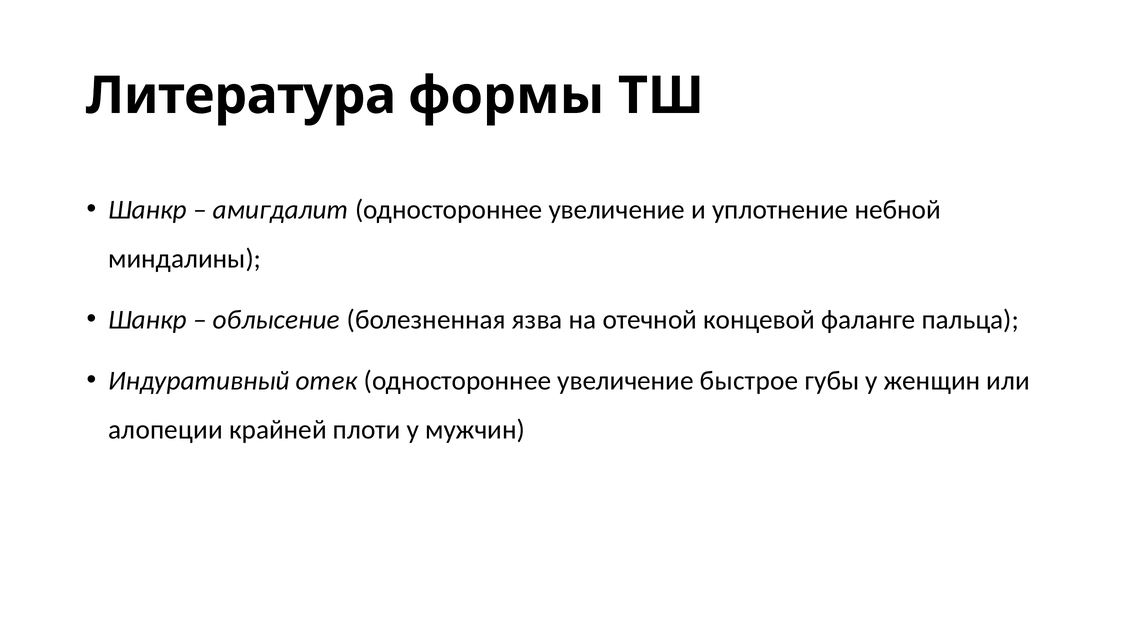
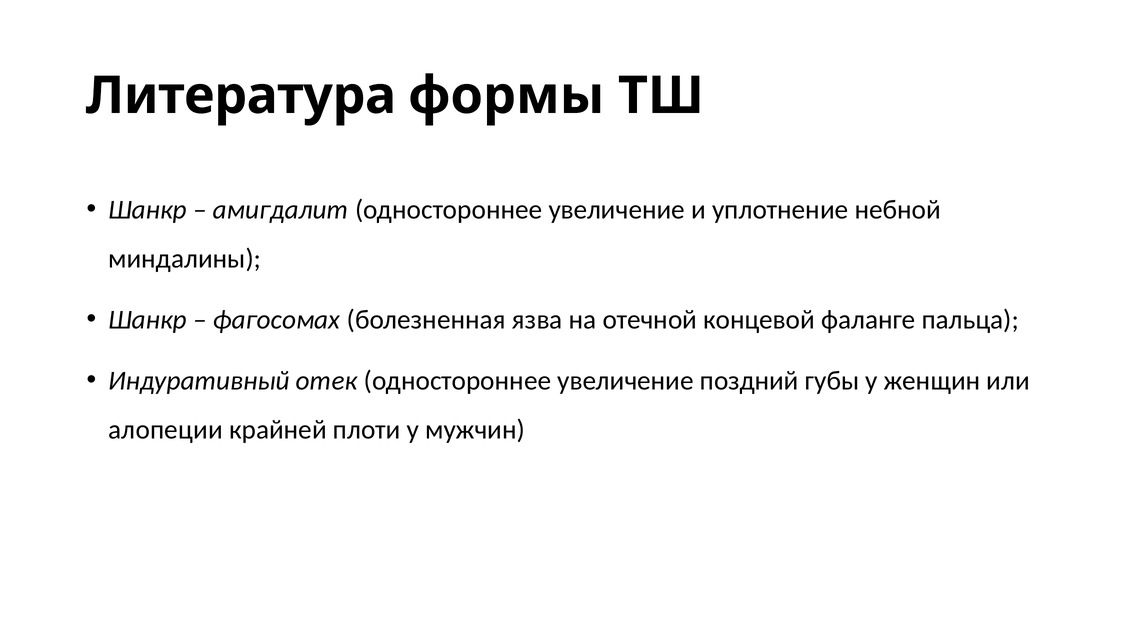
облысение: облысение -> фагосомах (276, 319)
быстрое: быстрое -> поздний (749, 380)
